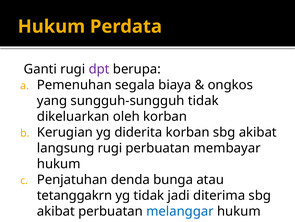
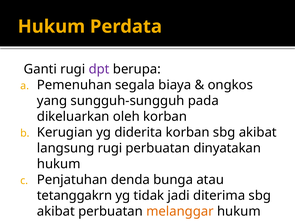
sungguh-sungguh tidak: tidak -> pada (203, 100)
membayar: membayar -> dinyatakan (227, 148)
melanggar colour: blue -> orange (180, 211)
